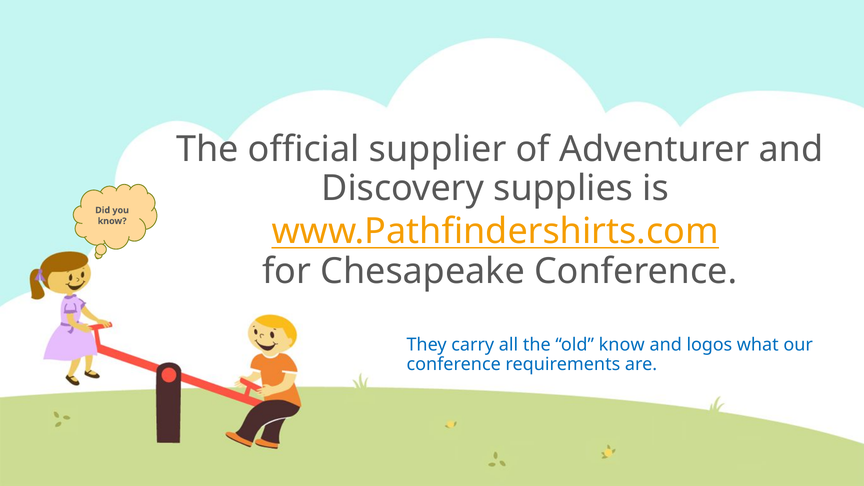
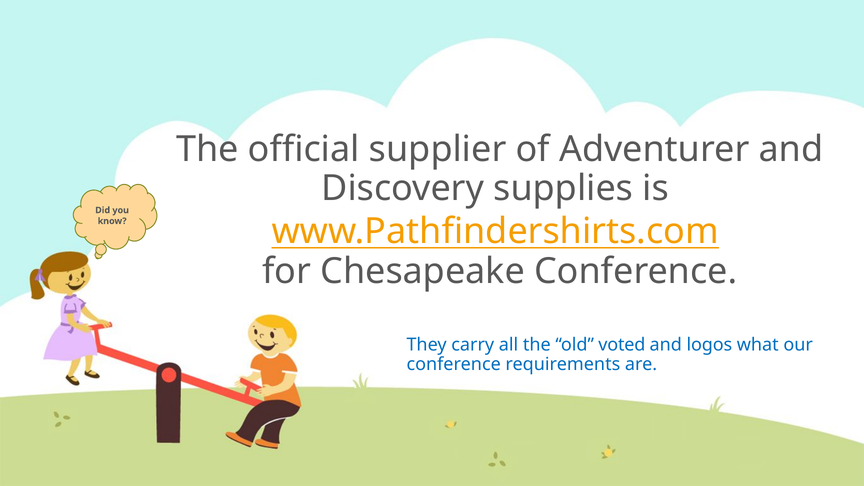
old know: know -> voted (622, 345)
